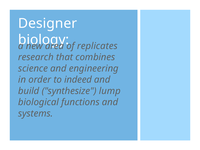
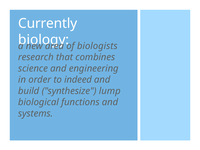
Designer: Designer -> Currently (48, 23)
replicates: replicates -> biologists (97, 46)
